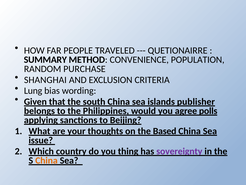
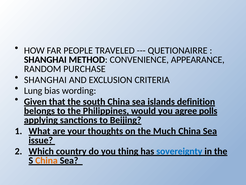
SUMMARY: SUMMARY -> SHANGHAI (45, 60)
POPULATION: POPULATION -> APPEARANCE (198, 60)
publisher: publisher -> definition (196, 101)
Based: Based -> Much (165, 131)
sovereignty colour: purple -> blue (179, 151)
